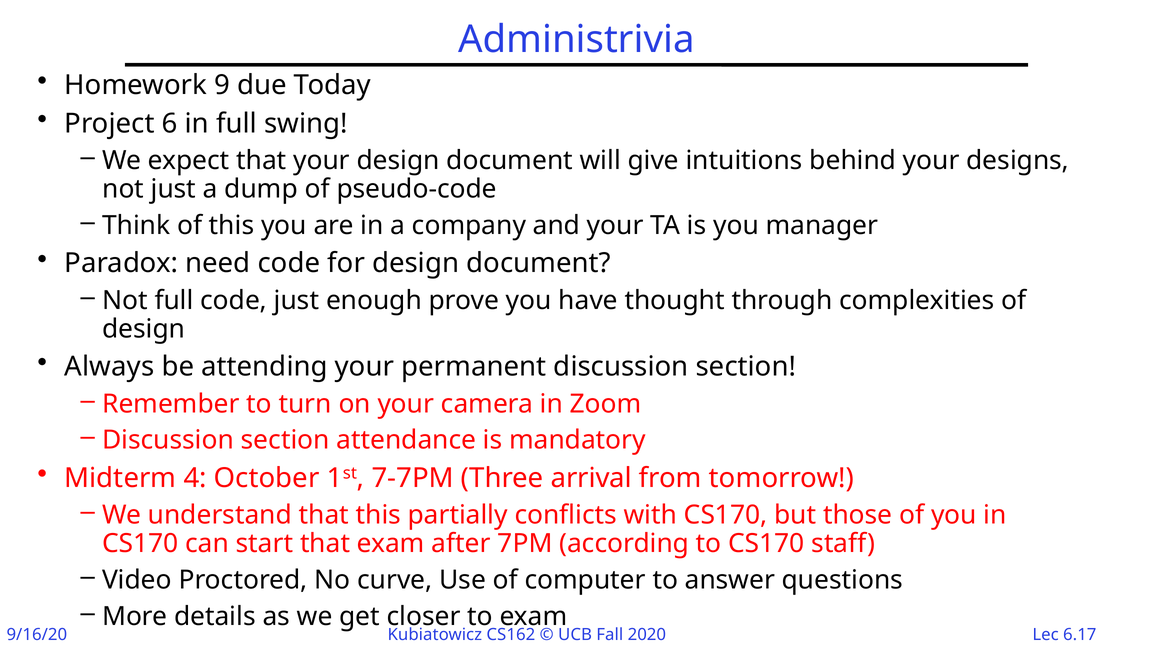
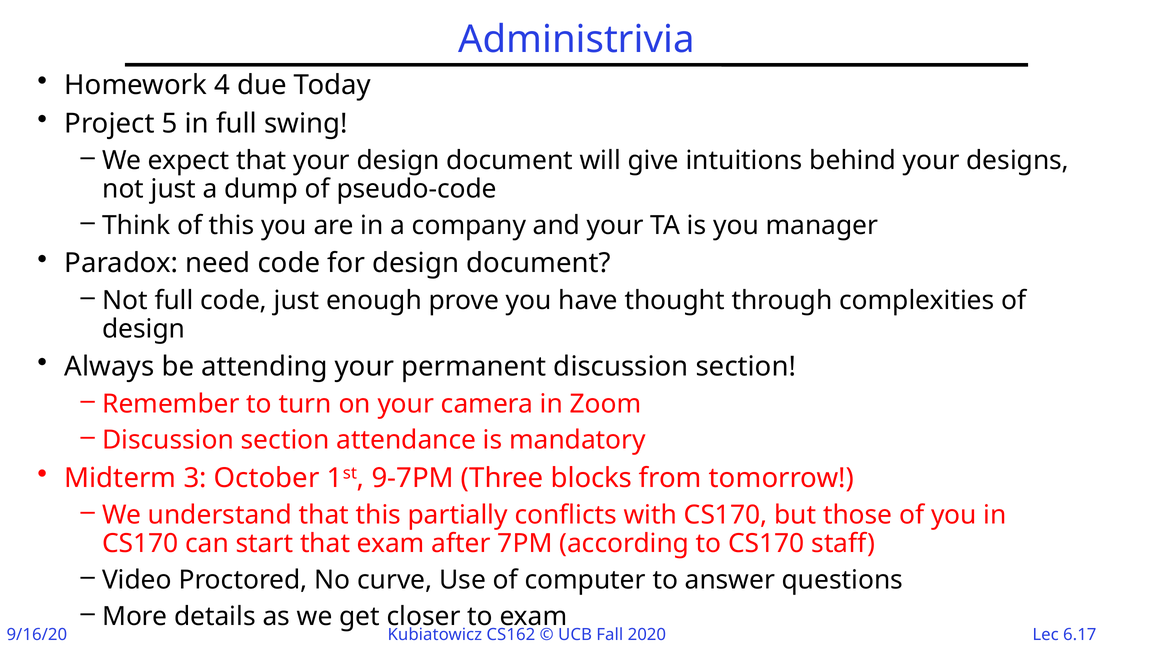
9: 9 -> 4 (222, 85)
6: 6 -> 5 (170, 124)
4: 4 -> 3 (195, 478)
7-7PM: 7-7PM -> 9-7PM (413, 478)
arrival: arrival -> blocks (591, 478)
